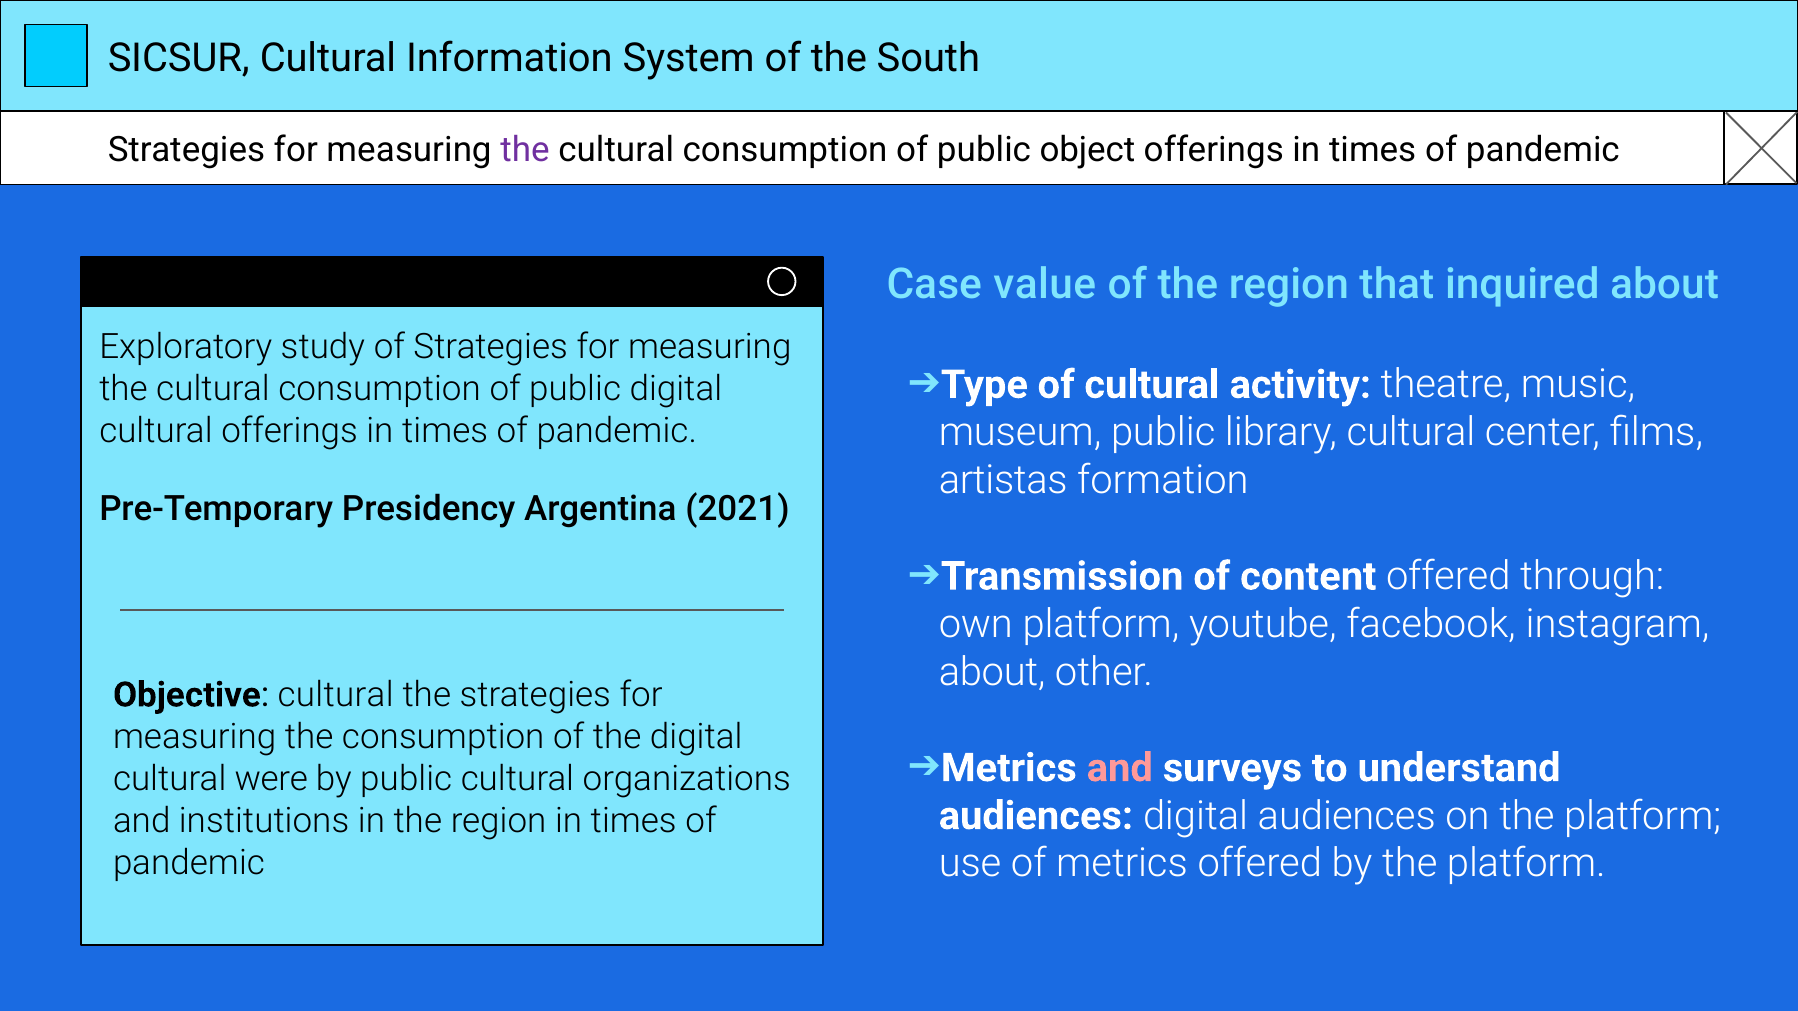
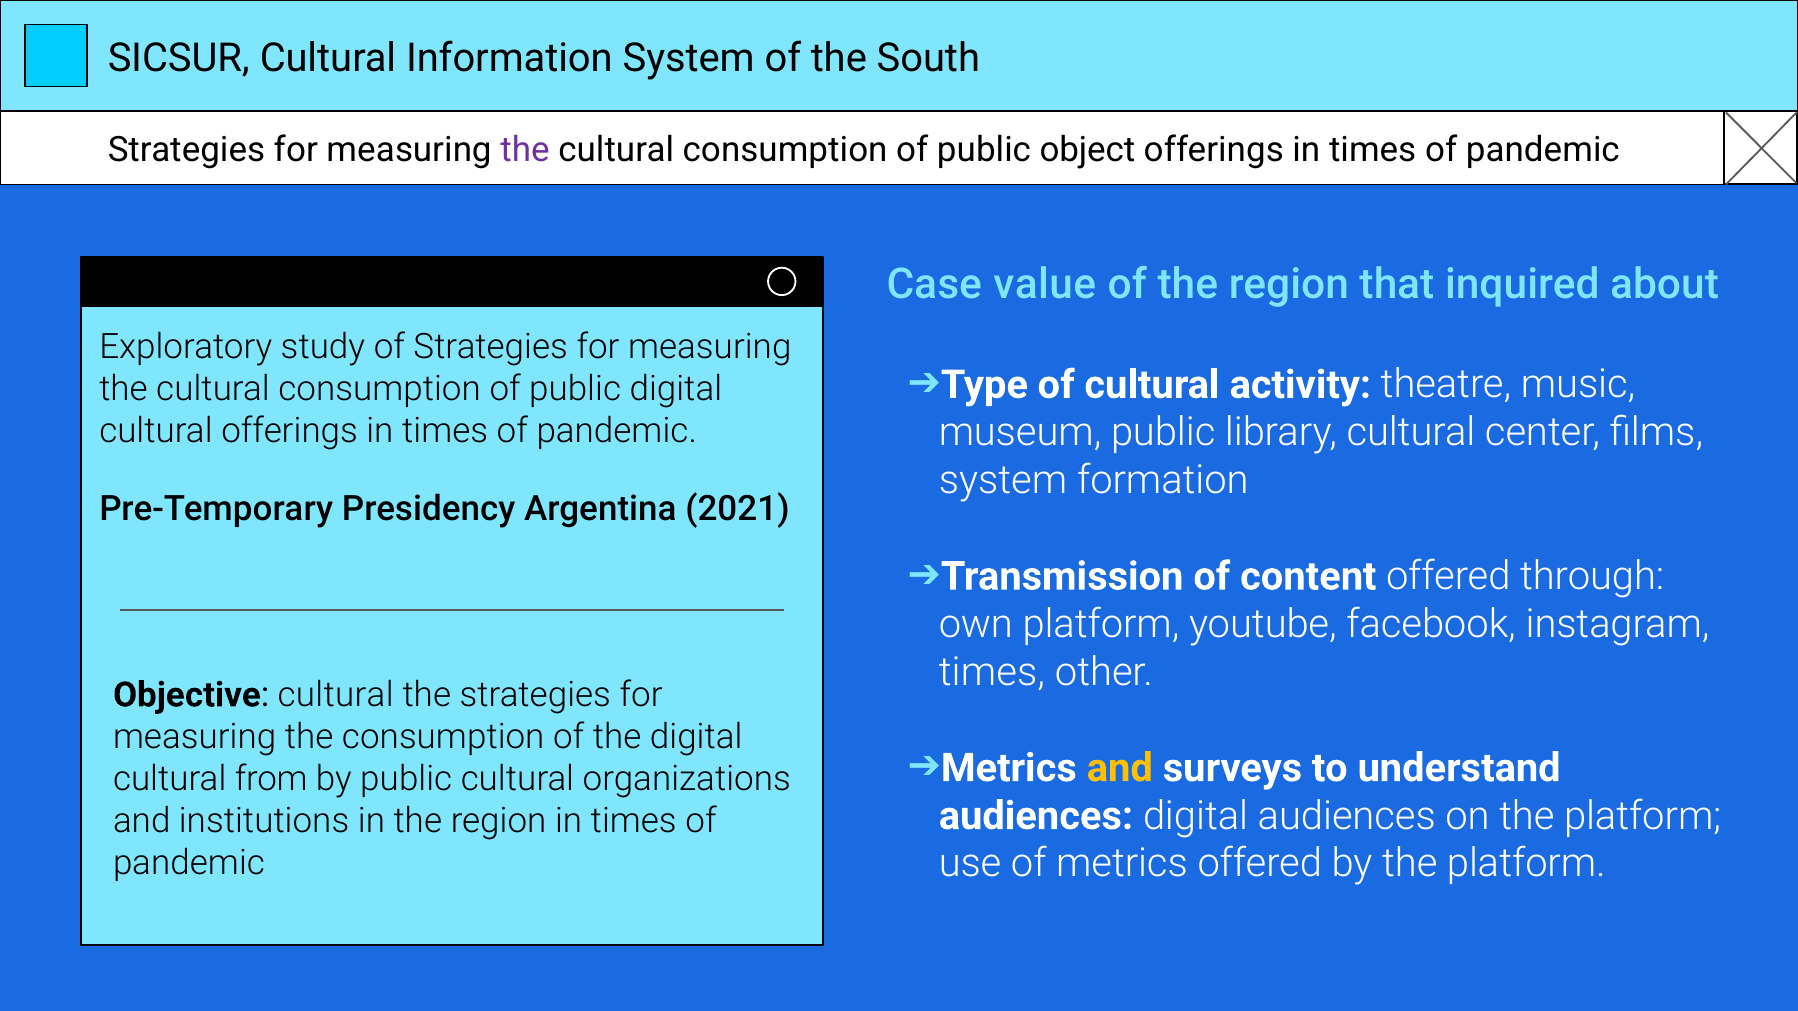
artistas: artistas -> system (1003, 481)
about: about -> times (992, 672)
and colour: pink -> yellow (1120, 768)
were: were -> from (271, 779)
